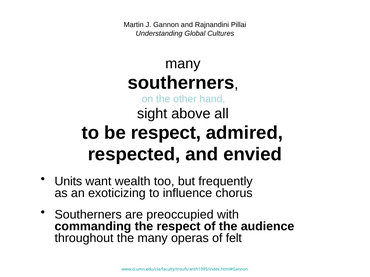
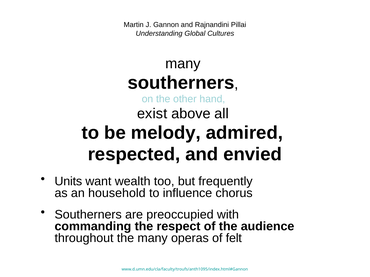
sight: sight -> exist (152, 114)
be respect: respect -> melody (166, 133)
exoticizing: exoticizing -> household (117, 193)
